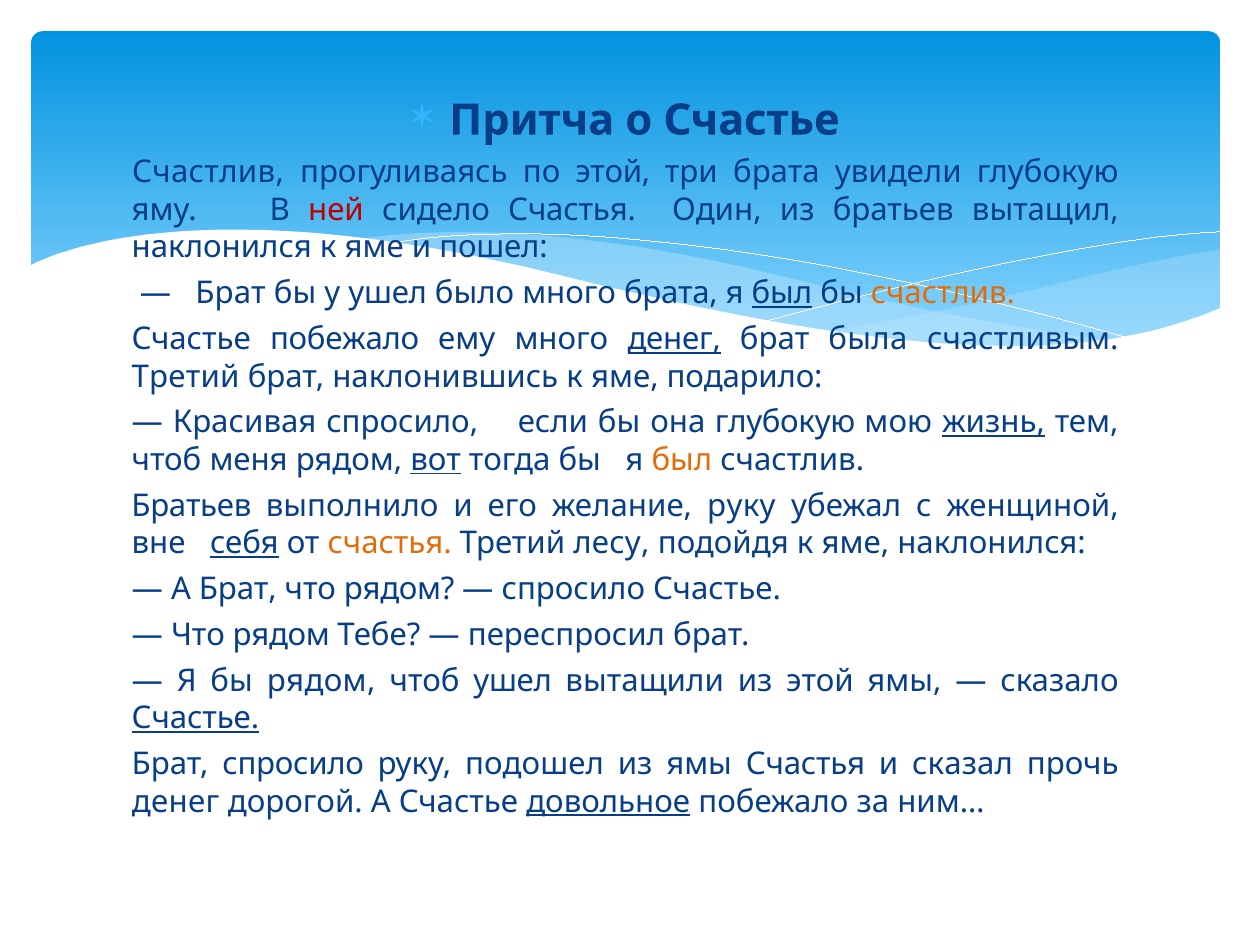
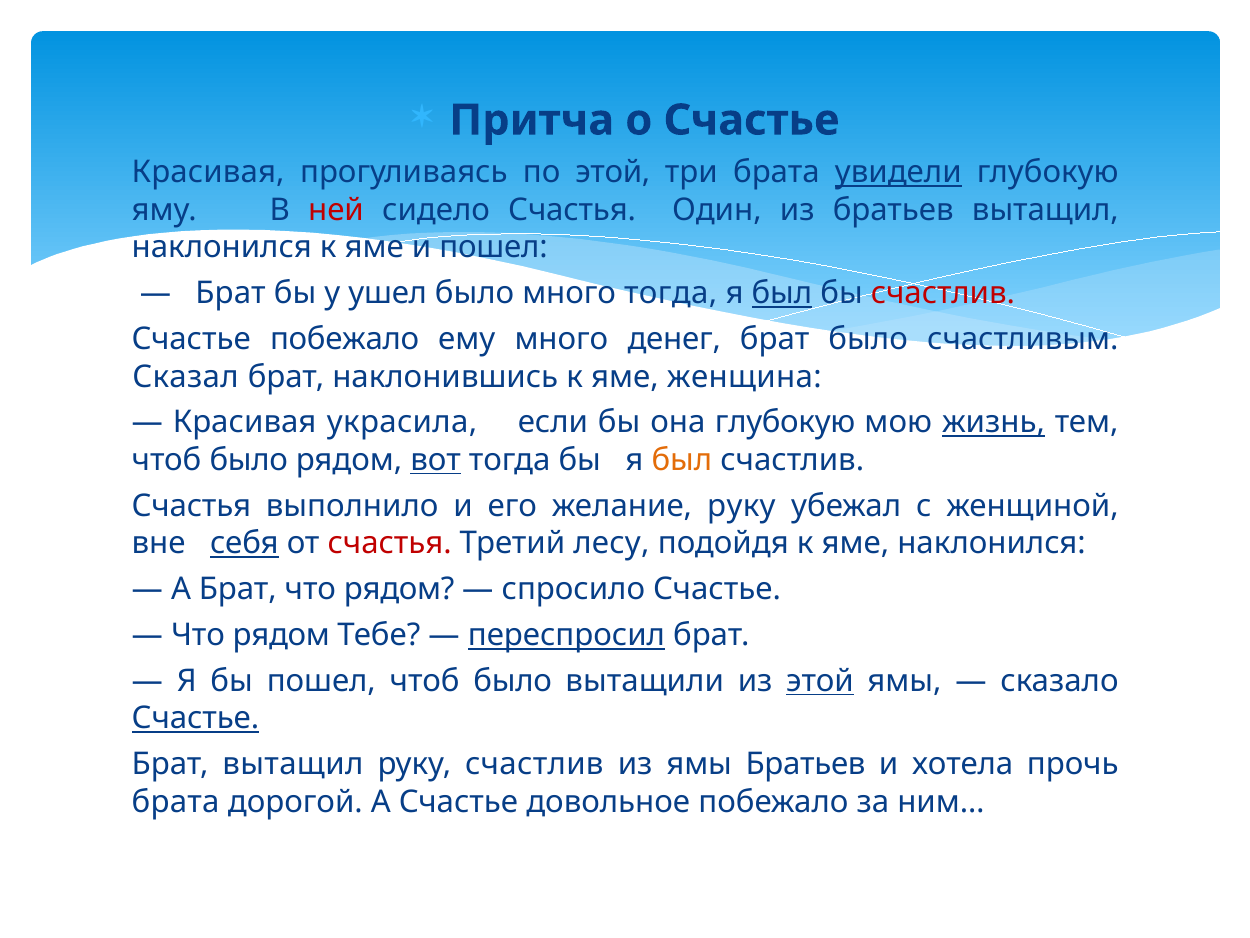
Счастлив: Счастлив -> Красивая (208, 172)
увидели underline: none -> present (898, 172)
много брата: брата -> тогда (671, 293)
счастлив colour: orange -> red (943, 293)
денег underline: present -> none (674, 339)
брат была: была -> было (868, 339)
Третий: Третий -> Сказал (186, 377)
подарило: подарило -> женщина (744, 377)
Красивая спросило: спросило -> украсила (402, 422)
меня: меня -> было (249, 460)
Братьев: Братьев -> Счастья (191, 506)
счастья colour: orange -> red (390, 543)
переспросил underline: none -> present (566, 635)
бы рядом: рядом -> пошел (321, 681)
ушел: ушел -> было (513, 681)
этой underline: none -> present (820, 681)
Брат спросило: спросило -> вытащил (293, 764)
руку подошел: подошел -> счастлив (534, 764)
ямы Счастья: Счастья -> Братьев (806, 764)
сказал: сказал -> хотела (963, 764)
денег: денег -> брата (176, 801)
довольное underline: present -> none (608, 801)
